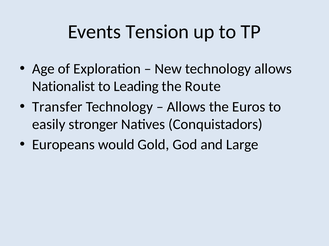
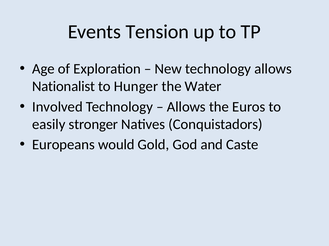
Leading: Leading -> Hunger (136, 87)
Route: Route -> Water (203, 87)
Transfer: Transfer -> Involved (57, 107)
Large: Large -> Caste (242, 145)
